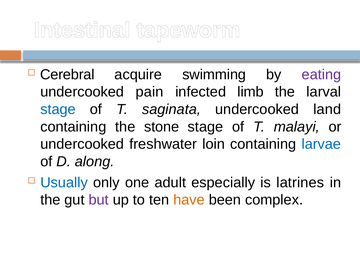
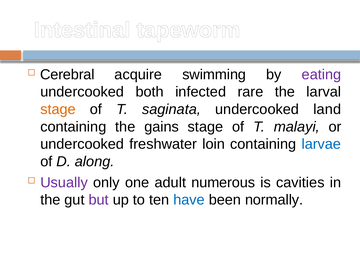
pain: pain -> both (150, 92)
limb: limb -> rare (250, 92)
stage colour: blue -> orange (58, 109)
stone: stone -> gains (162, 127)
Usually colour: blue -> purple (64, 183)
especially: especially -> numerous (223, 183)
latrines: latrines -> cavities (300, 183)
have colour: orange -> blue (189, 200)
complex: complex -> normally (274, 200)
